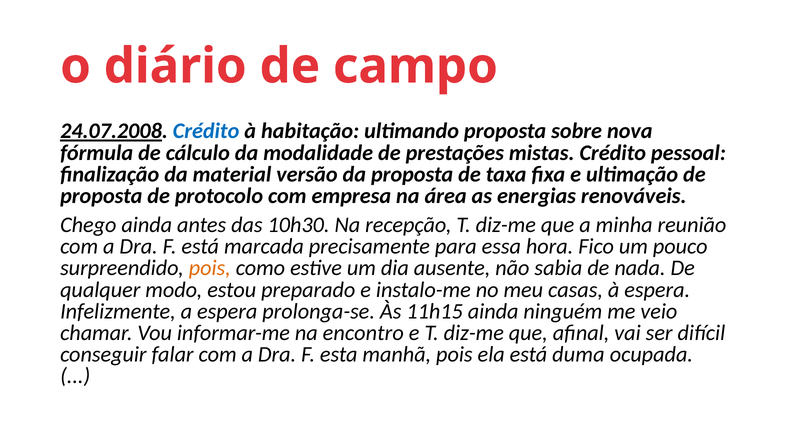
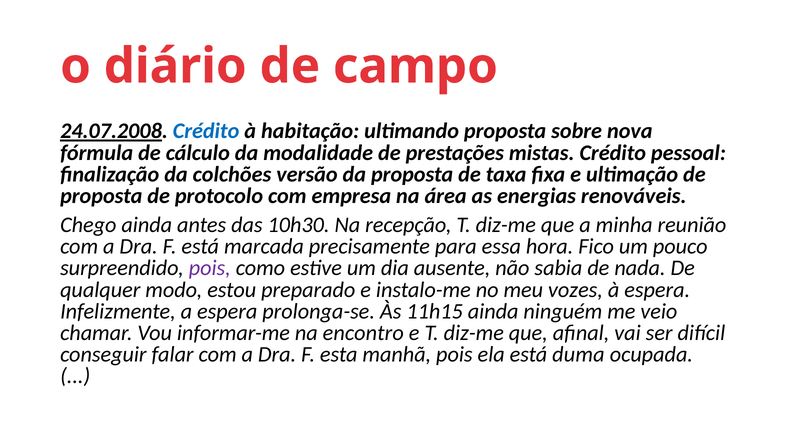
material: material -> colchões (232, 174)
pois colour: orange -> purple (210, 268)
casas: casas -> vozes (575, 290)
